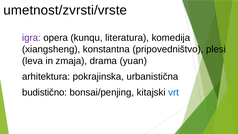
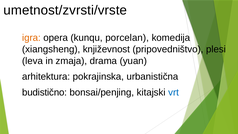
igra colour: purple -> orange (31, 38)
literatura: literatura -> porcelan (127, 38)
konstantna: konstantna -> književnost (106, 49)
